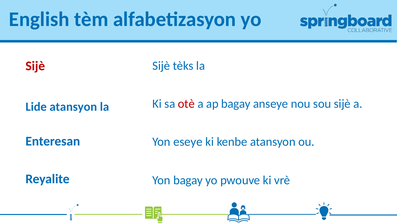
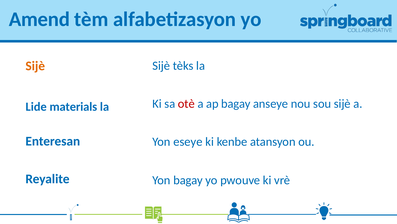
English: English -> Amend (39, 19)
Sijè colour: red -> orange (35, 66)
Lide atansyon: atansyon -> materials (73, 106)
